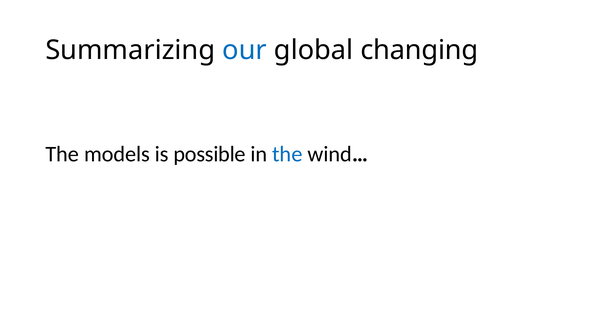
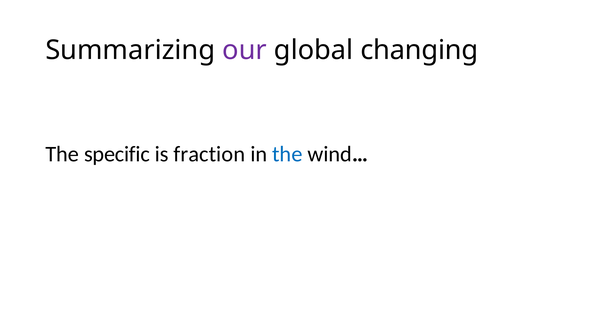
our colour: blue -> purple (245, 50)
models: models -> specific (117, 154)
possible: possible -> fraction (209, 154)
